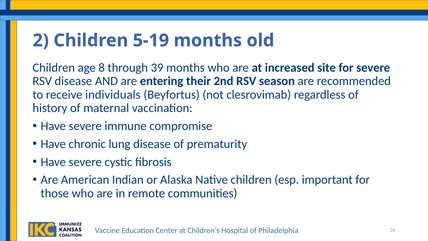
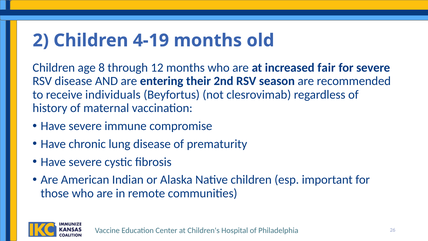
5-19: 5-19 -> 4-19 (151, 40)
39: 39 -> 12 (157, 68)
site: site -> fair (326, 68)
